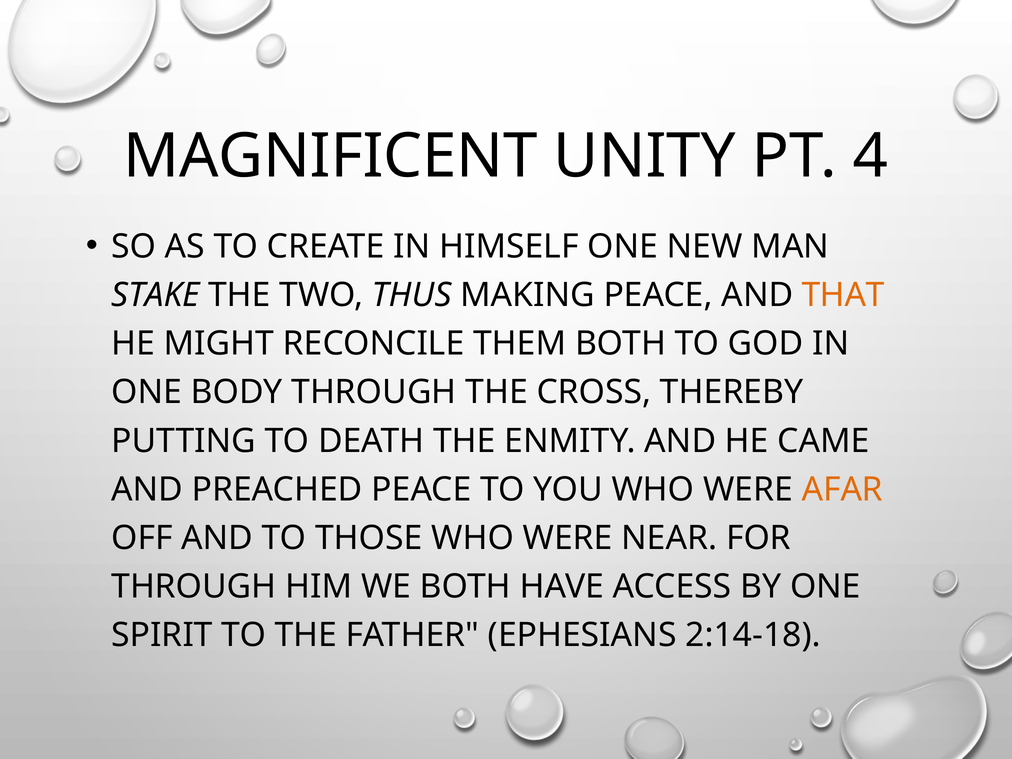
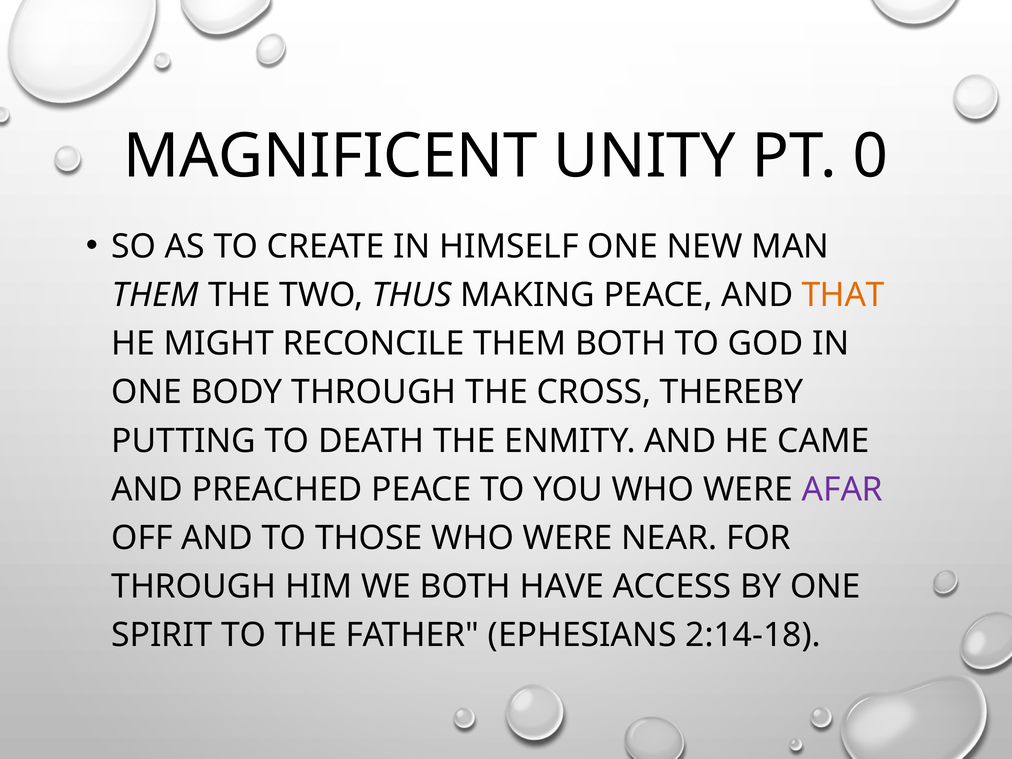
4: 4 -> 0 (870, 156)
STAKE: STAKE -> THEM (155, 295)
AFAR colour: orange -> purple (842, 489)
